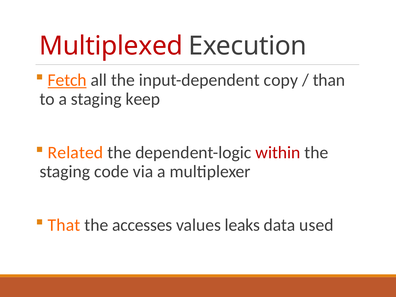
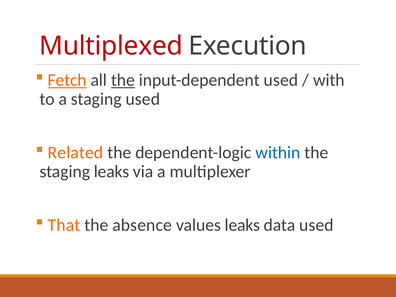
the underline: none -> present (123, 80)
input-dependent copy: copy -> used (281, 80)
than: than -> with (329, 80)
staging keep: keep -> used (143, 99)
within colour: red -> blue (278, 153)
staging code: code -> leaks (112, 172)
accesses: accesses -> absence (142, 225)
